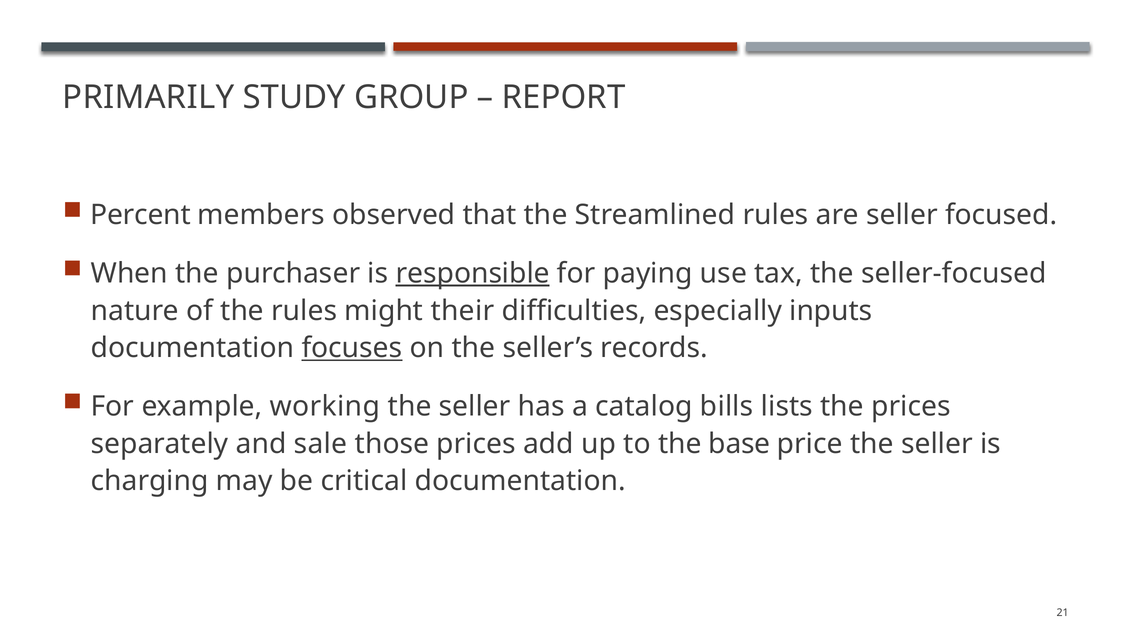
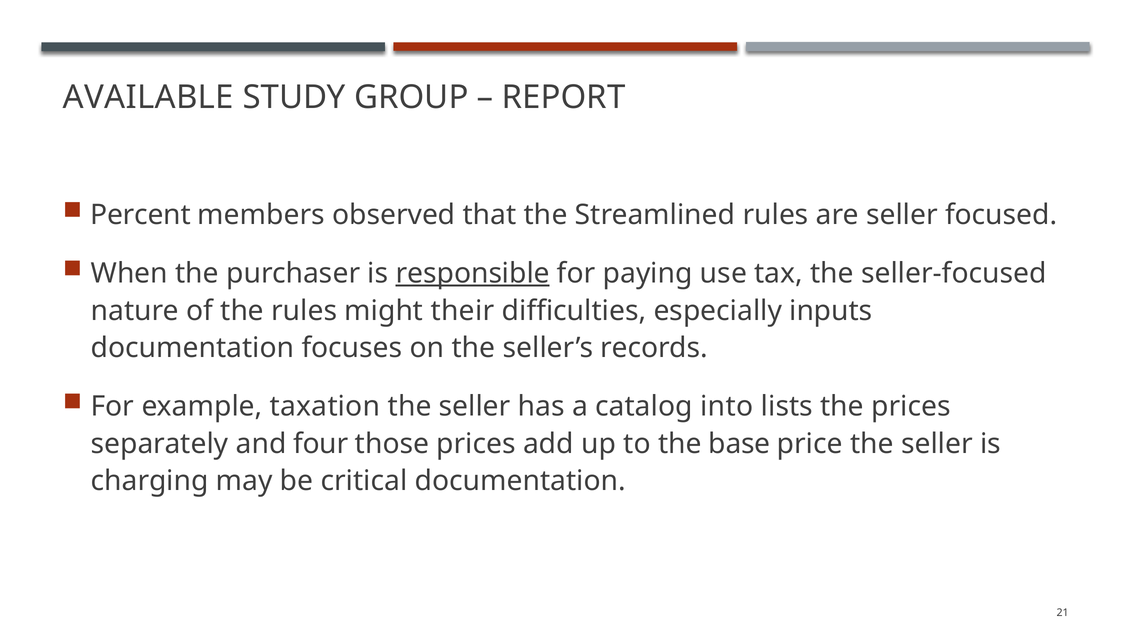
PRIMARILY: PRIMARILY -> AVAILABLE (148, 97)
focuses underline: present -> none (352, 348)
working: working -> taxation (325, 407)
bills: bills -> into (727, 407)
sale: sale -> four (321, 444)
